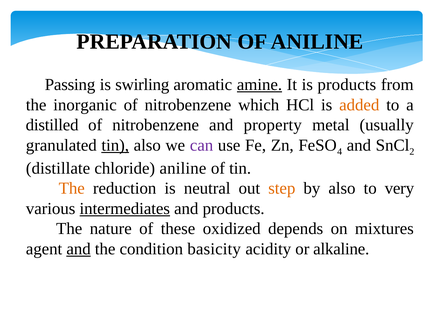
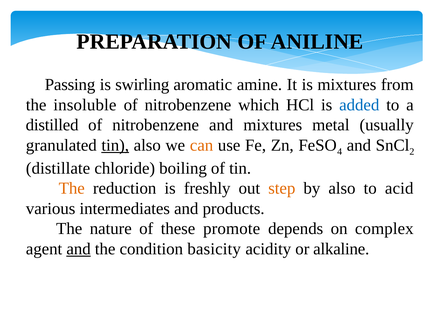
amine underline: present -> none (259, 85)
is products: products -> mixtures (347, 85)
inorganic: inorganic -> insoluble (85, 105)
added colour: orange -> blue (359, 105)
and property: property -> mixtures (273, 125)
can colour: purple -> orange (202, 146)
chloride aniline: aniline -> boiling (183, 169)
neutral: neutral -> freshly (207, 189)
very: very -> acid (399, 189)
intermediates underline: present -> none (125, 209)
oxidized: oxidized -> promote (232, 229)
mixtures: mixtures -> complex (384, 229)
